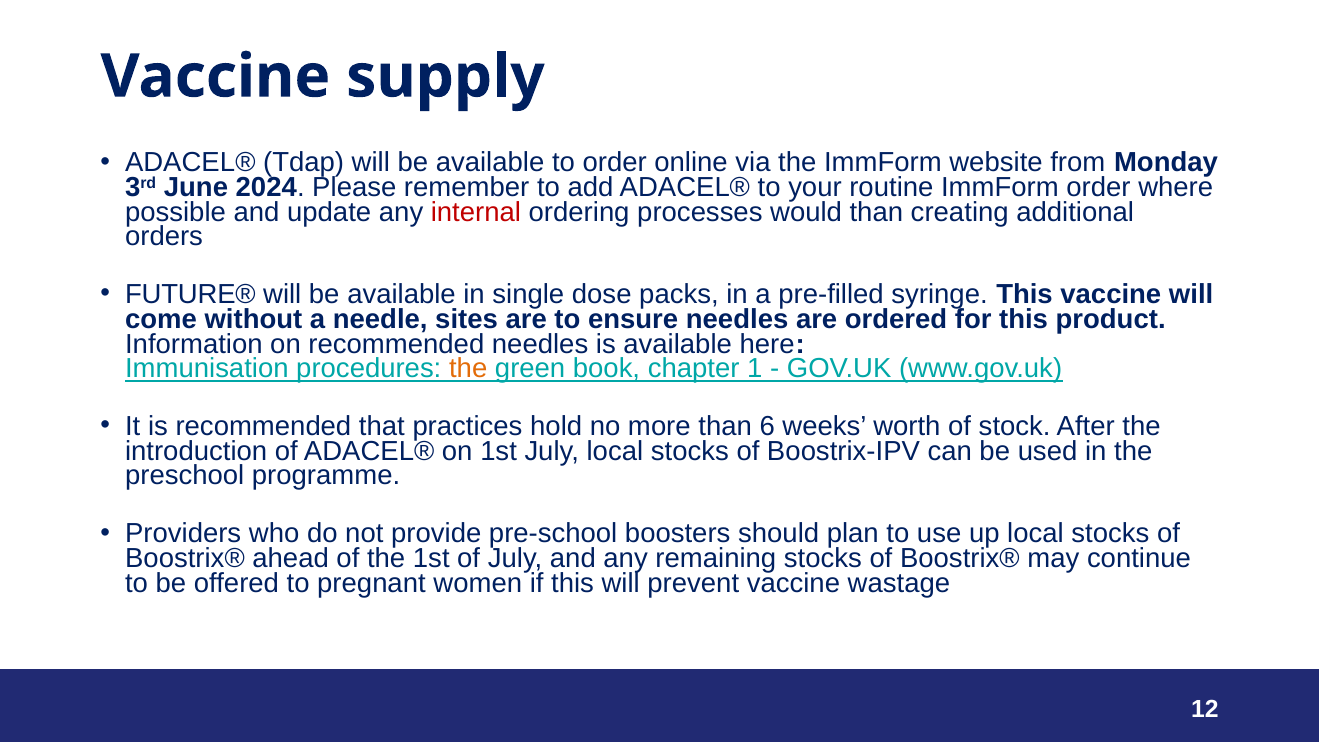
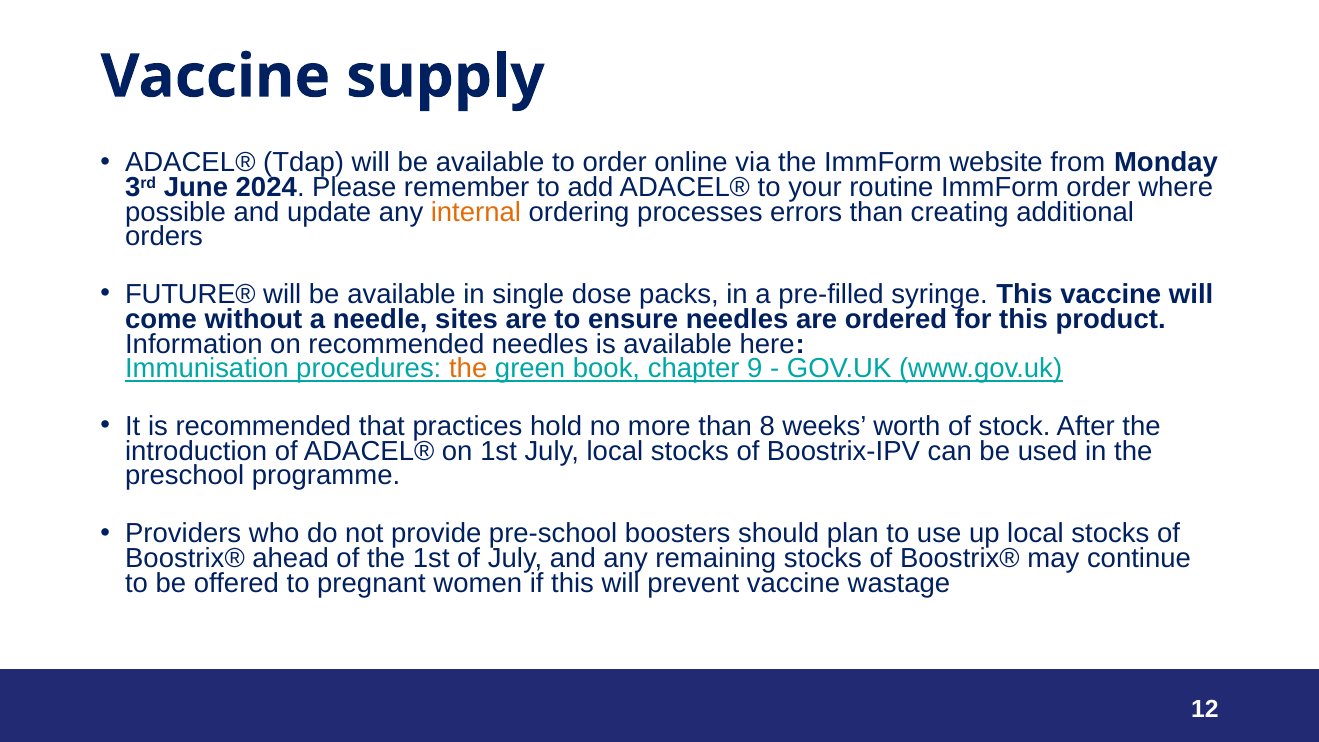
internal colour: red -> orange (476, 212)
would: would -> errors (806, 212)
1: 1 -> 9 (755, 369)
6: 6 -> 8 (767, 426)
